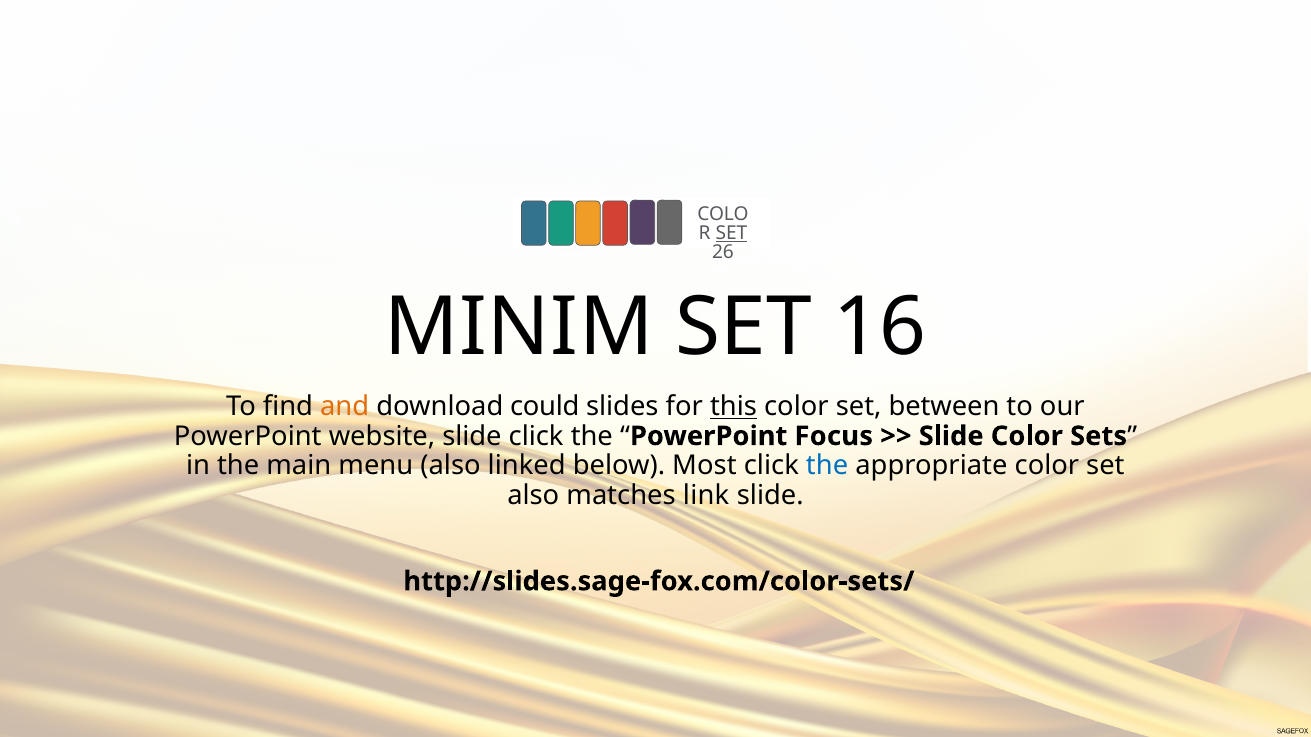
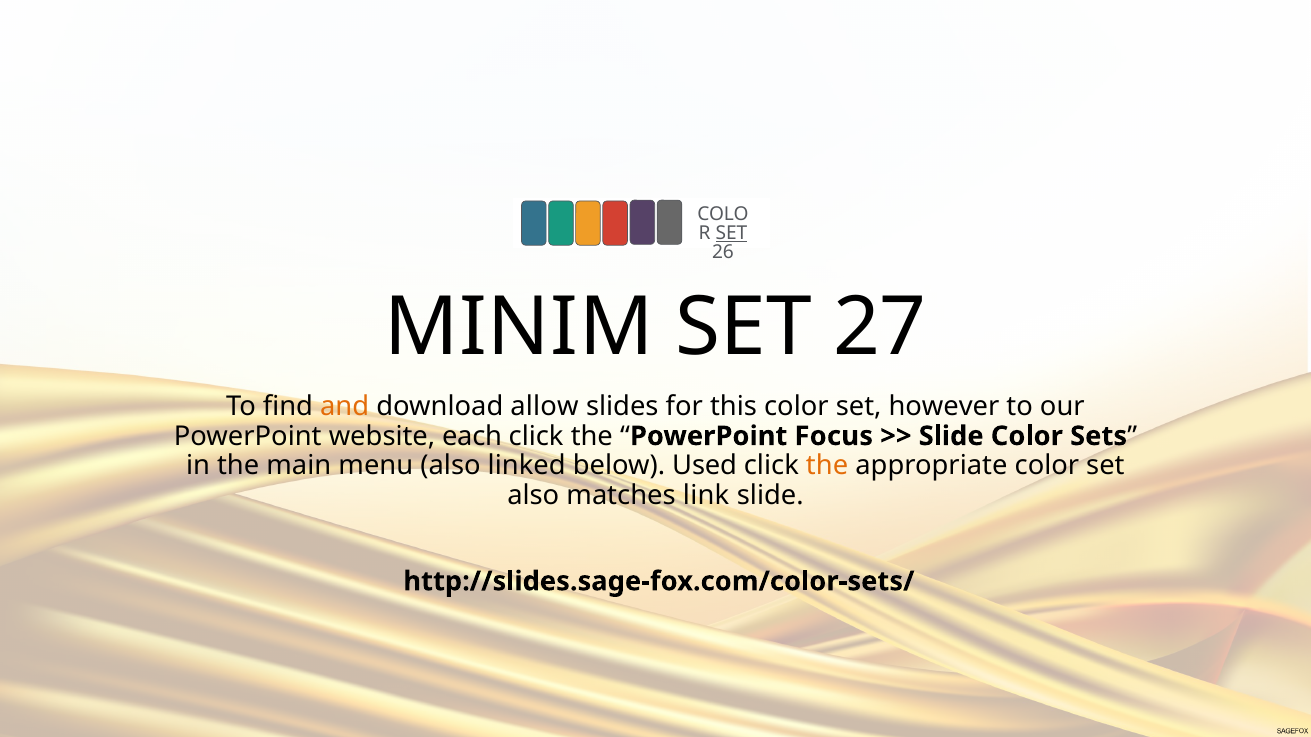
16: 16 -> 27 (880, 328)
could: could -> allow (545, 407)
this underline: present -> none (734, 407)
between: between -> however (944, 407)
website slide: slide -> each (472, 436)
Most: Most -> Used (705, 466)
the colour: blue -> orange (827, 466)
